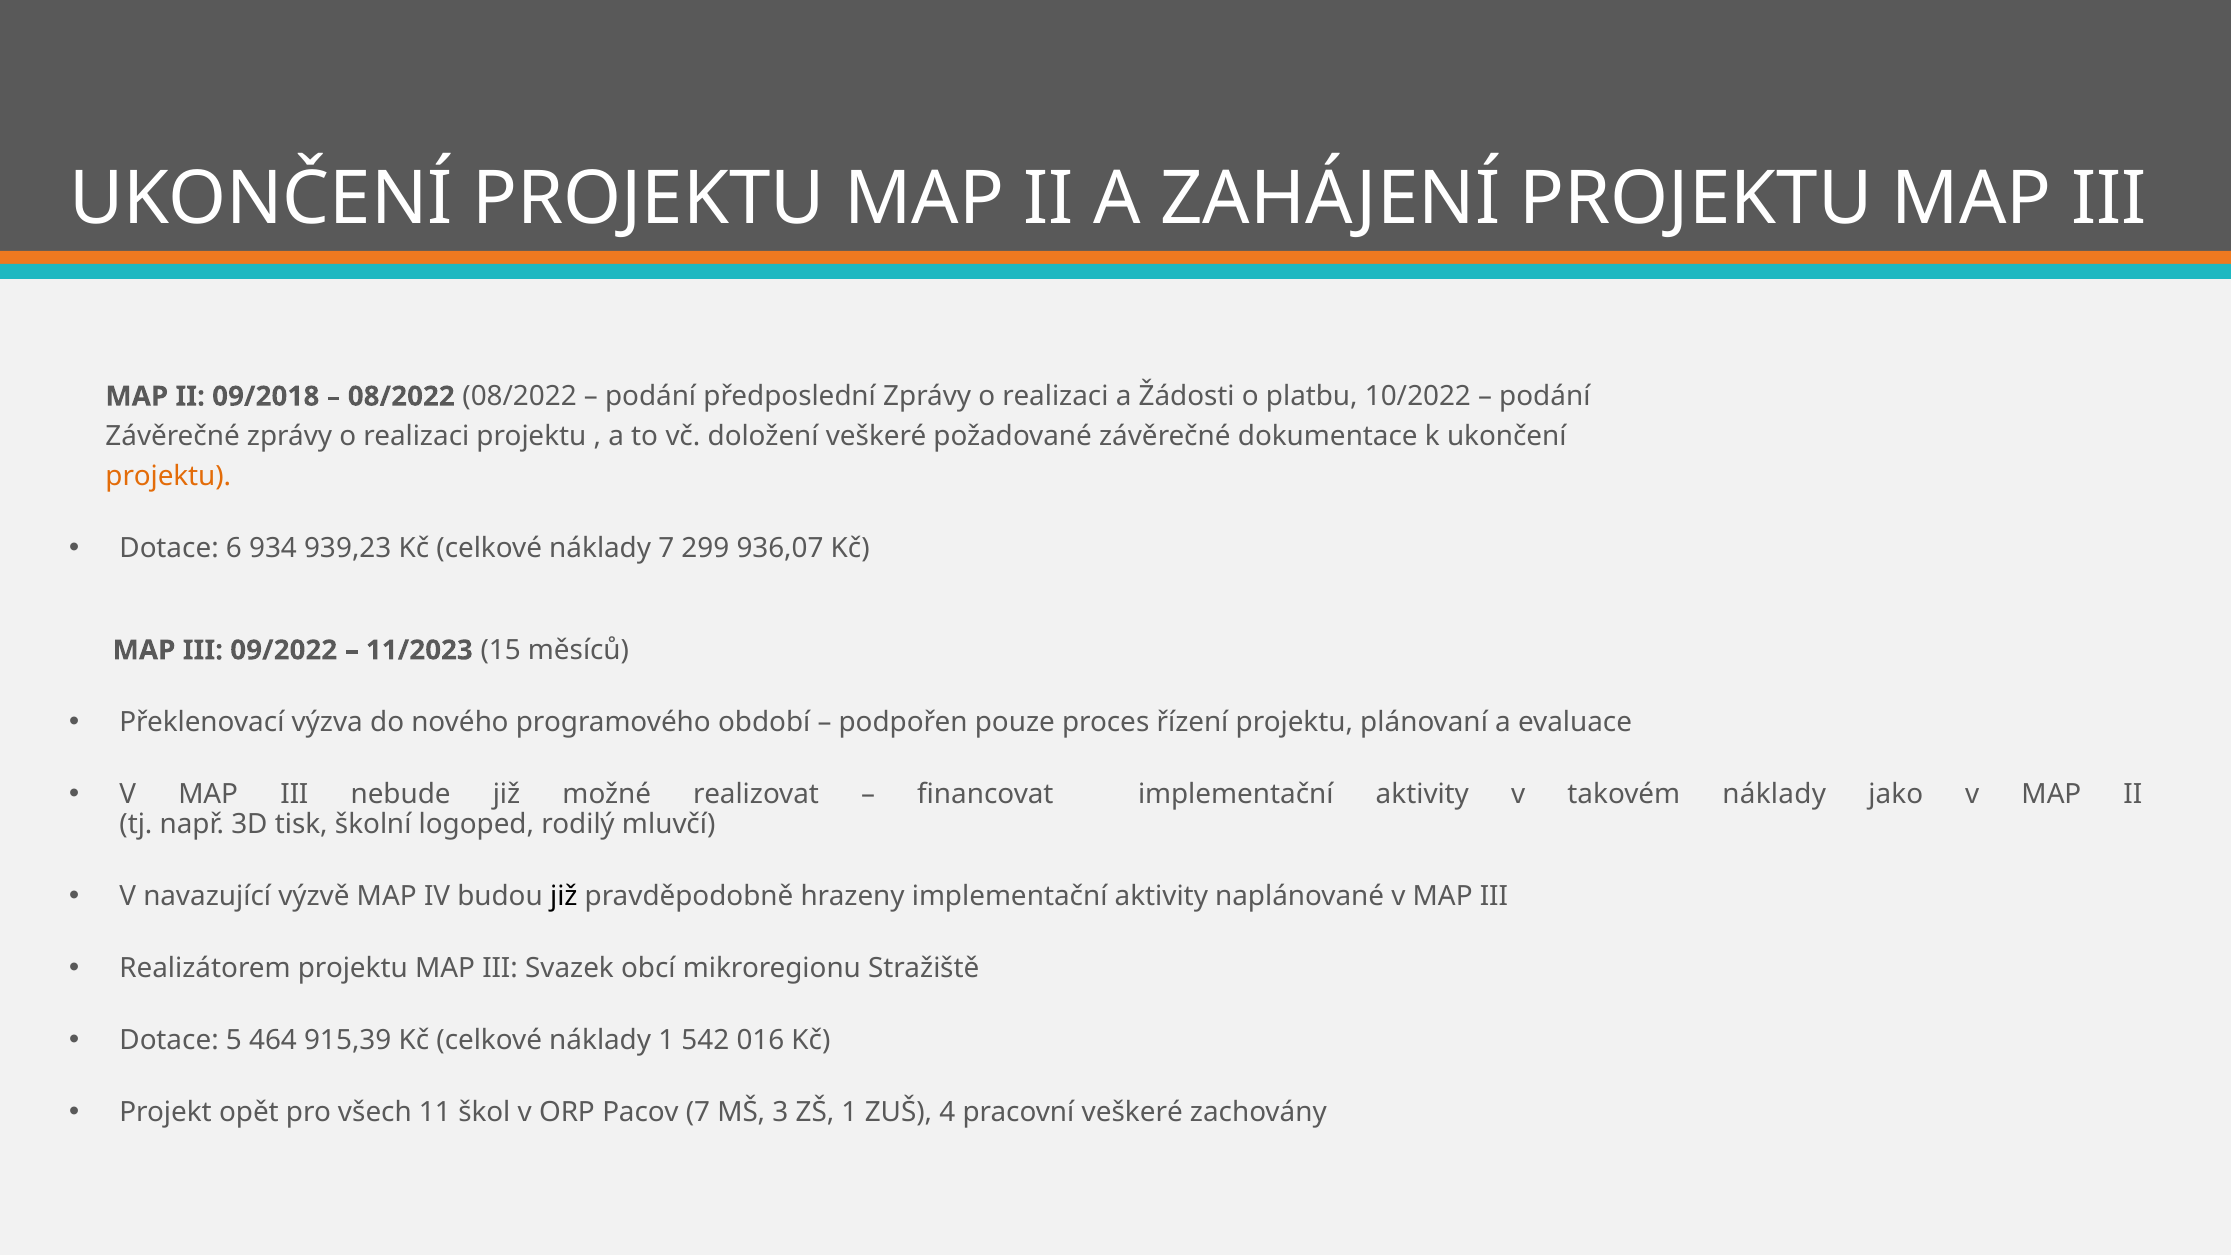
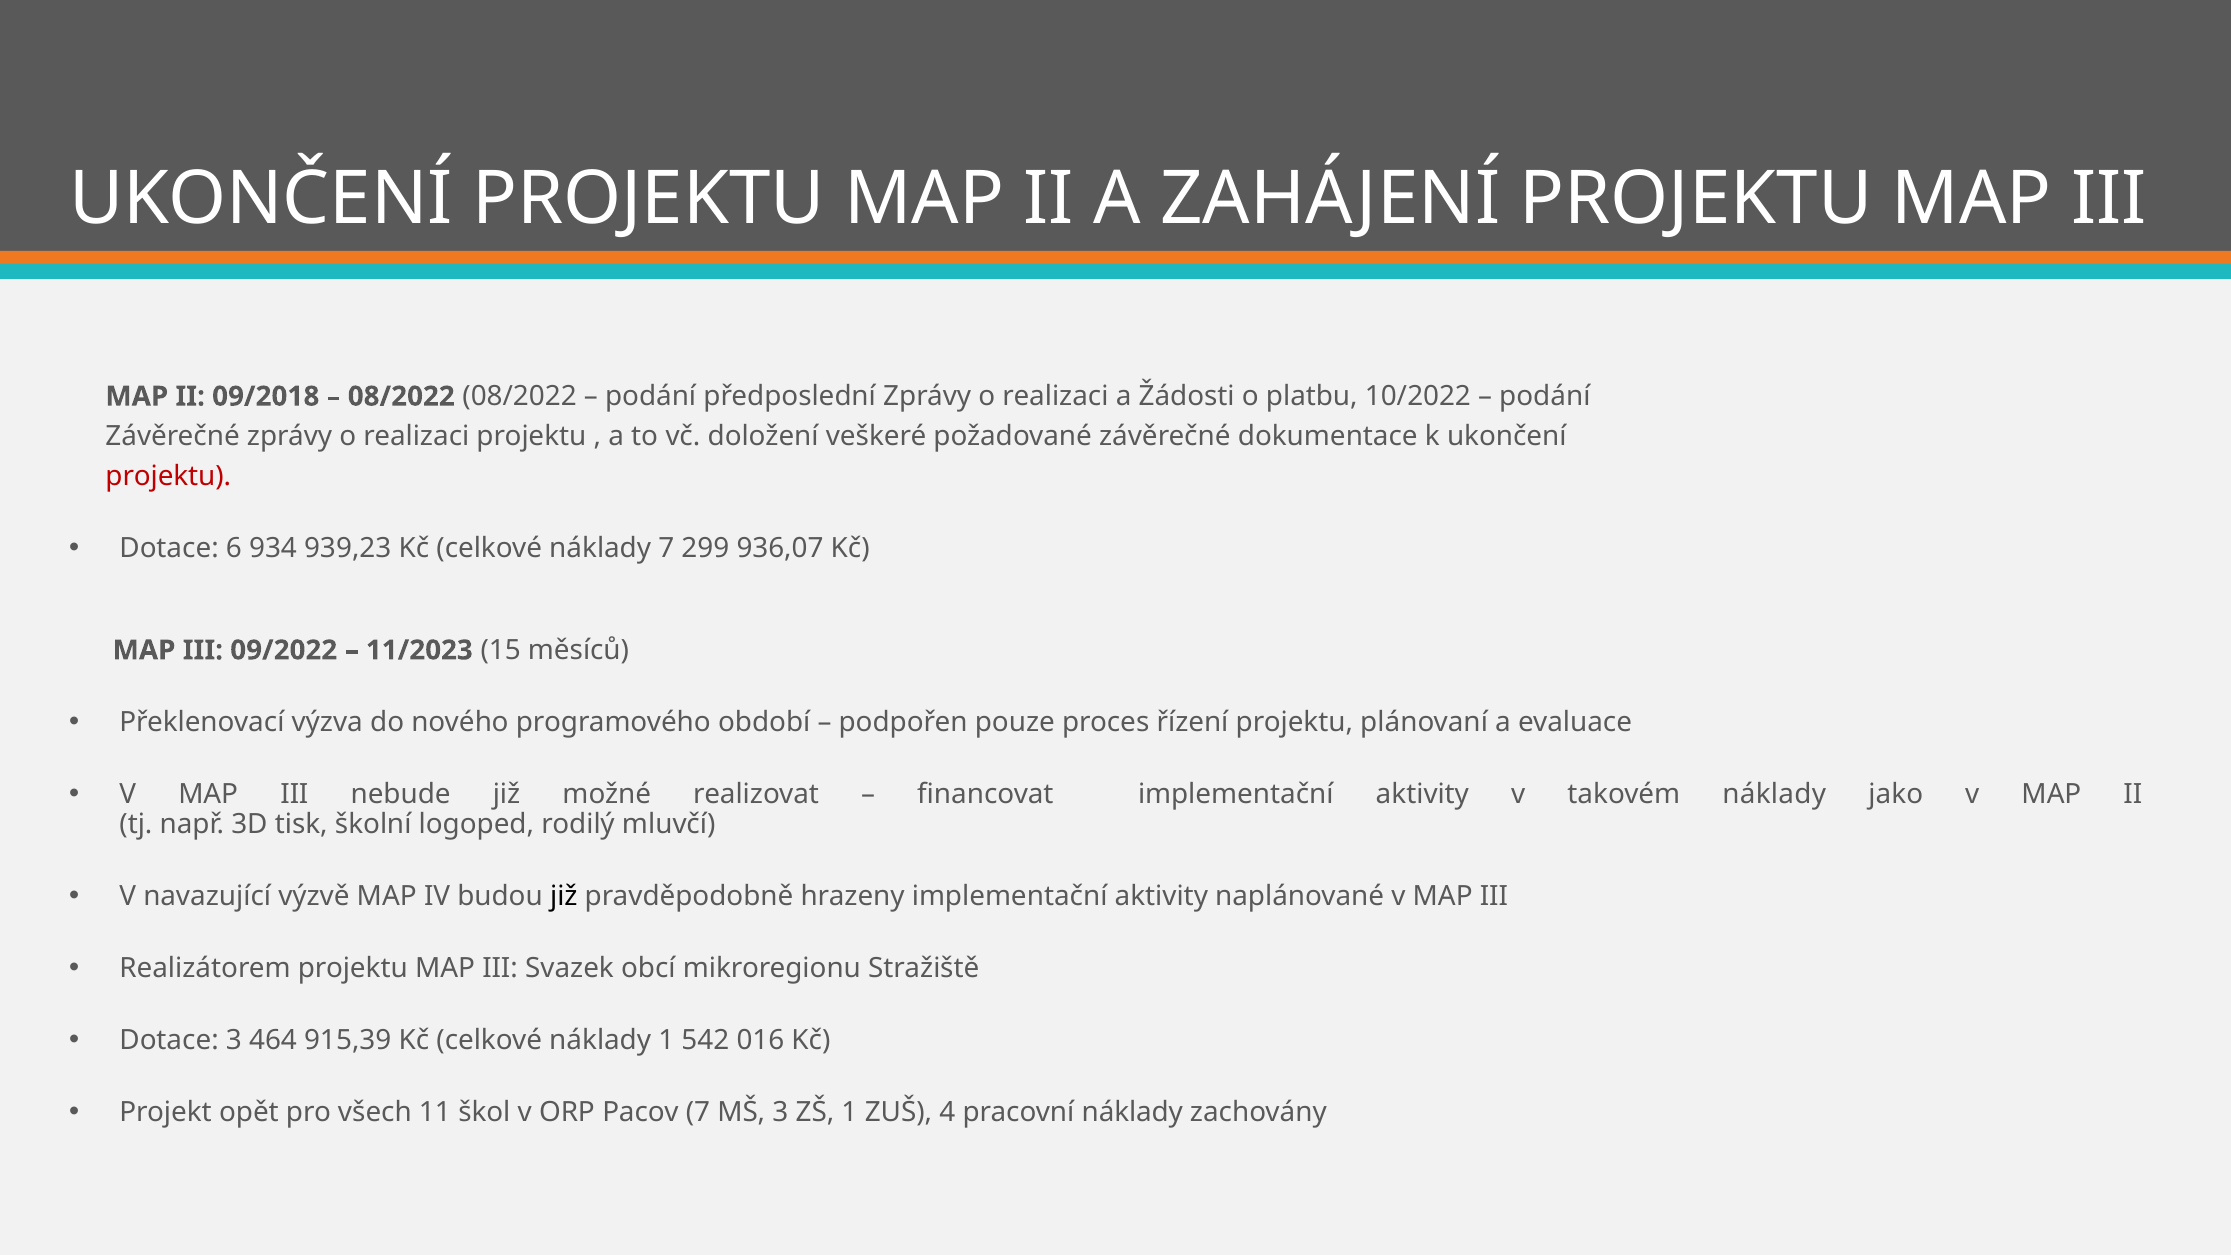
projektu colour: orange -> red (168, 477)
Dotace 5: 5 -> 3 (234, 1040)
pracovní veškeré: veškeré -> náklady (1132, 1112)
